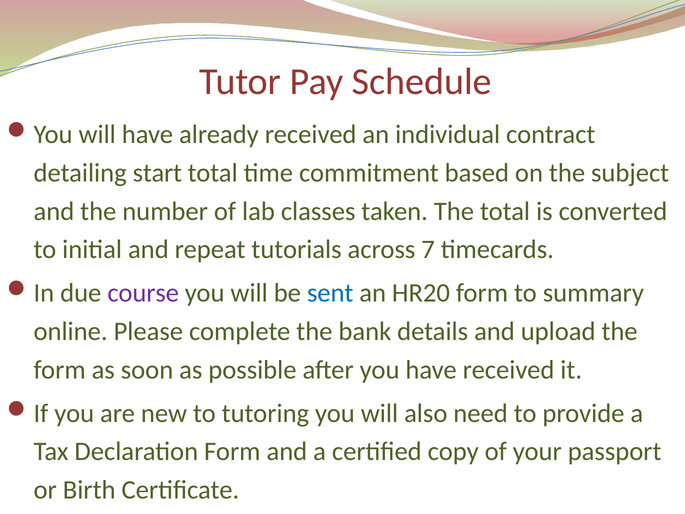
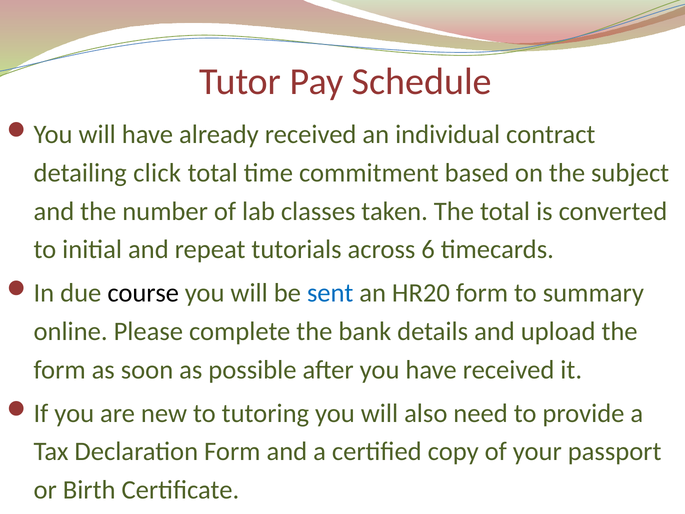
start: start -> click (157, 173)
7: 7 -> 6 (428, 249)
course colour: purple -> black (143, 293)
